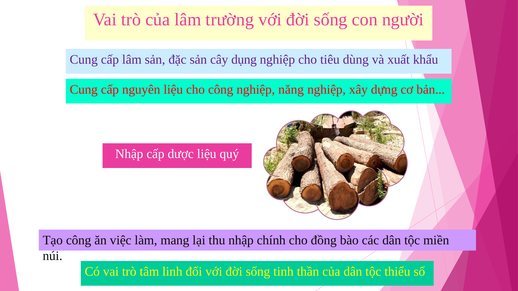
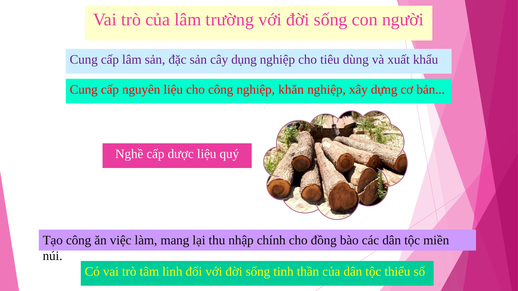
năng: năng -> khăn (291, 90)
Nhập: Nhập -> Nghề (129, 154)
